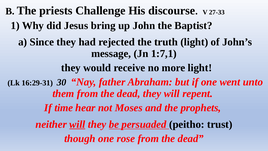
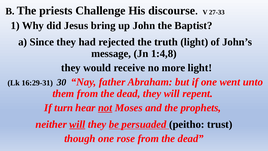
1:7,1: 1:7,1 -> 1:4,8 (164, 53)
time: time -> turn (64, 108)
not underline: none -> present (105, 108)
